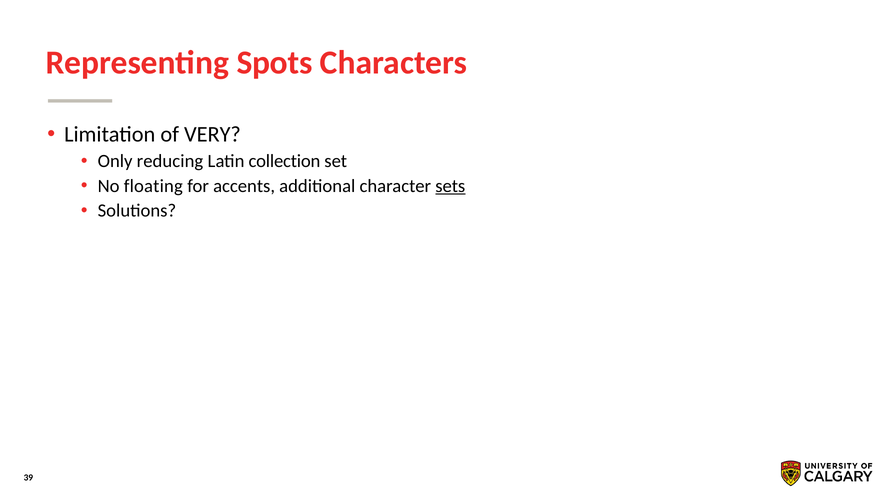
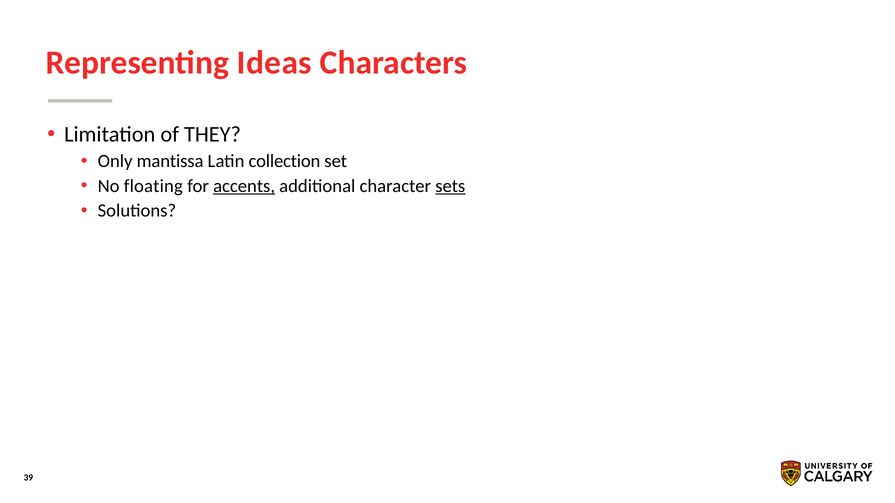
Spots: Spots -> Ideas (274, 63)
VERY: VERY -> THEY (212, 135)
reducing: reducing -> mantissa (170, 161)
accents underline: none -> present (244, 186)
